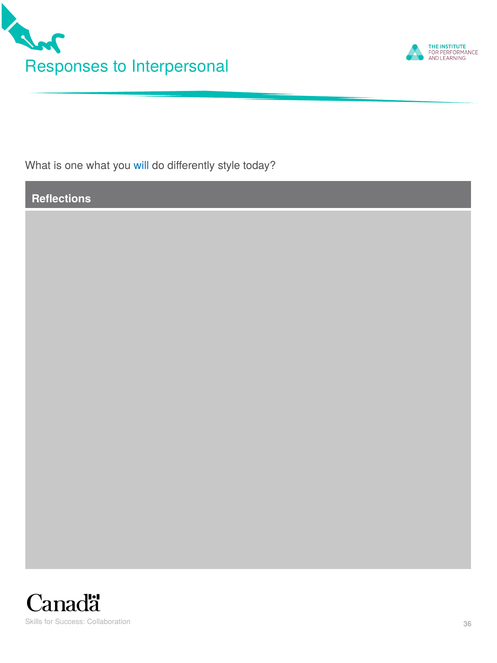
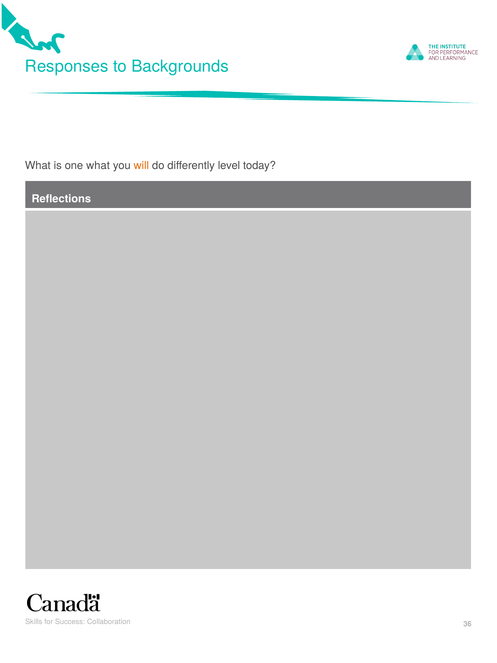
Interpersonal: Interpersonal -> Backgrounds (180, 66)
will colour: blue -> orange (141, 165)
style: style -> level (229, 165)
